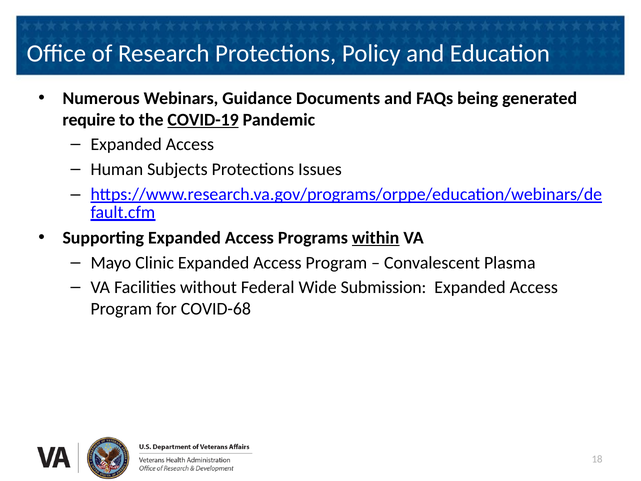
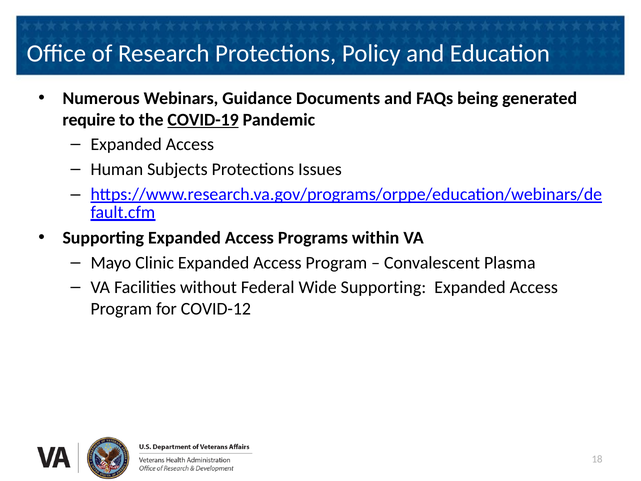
within underline: present -> none (376, 238)
Wide Submission: Submission -> Supporting (383, 287)
COVID-68: COVID-68 -> COVID-12 (216, 309)
